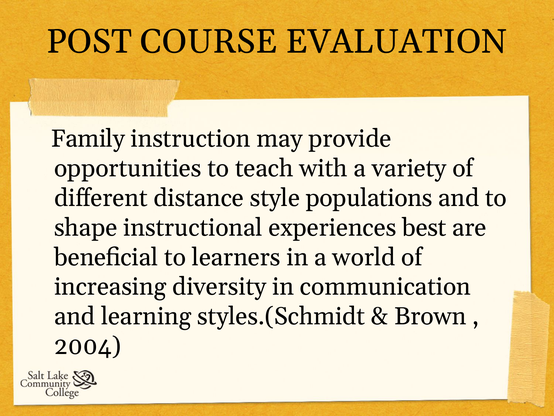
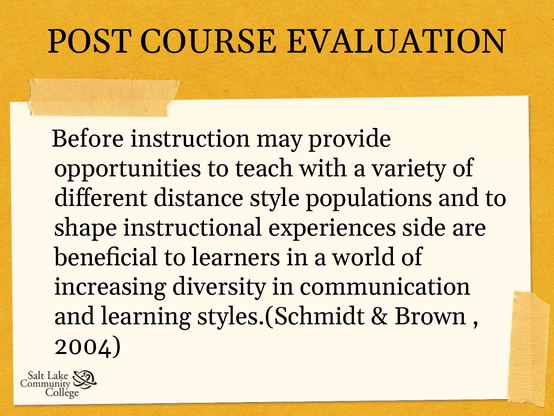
Family: Family -> Before (88, 139)
best: best -> side (424, 227)
